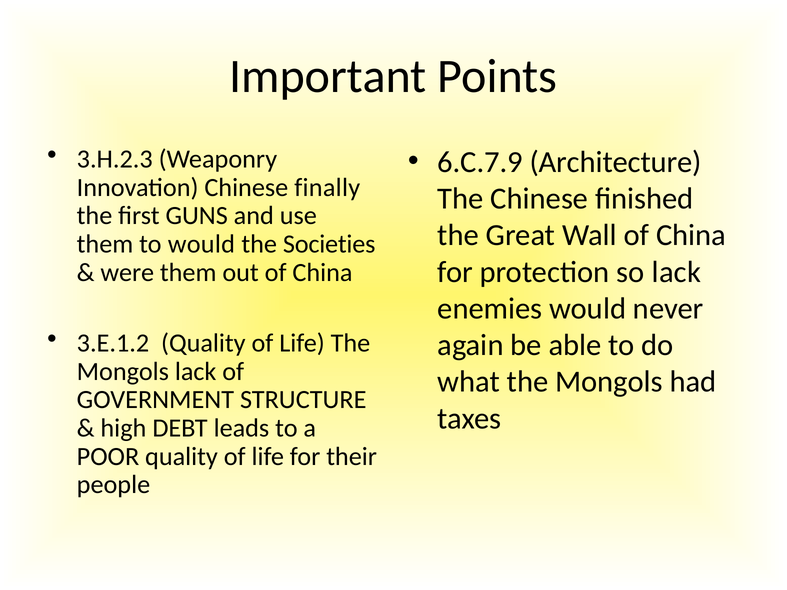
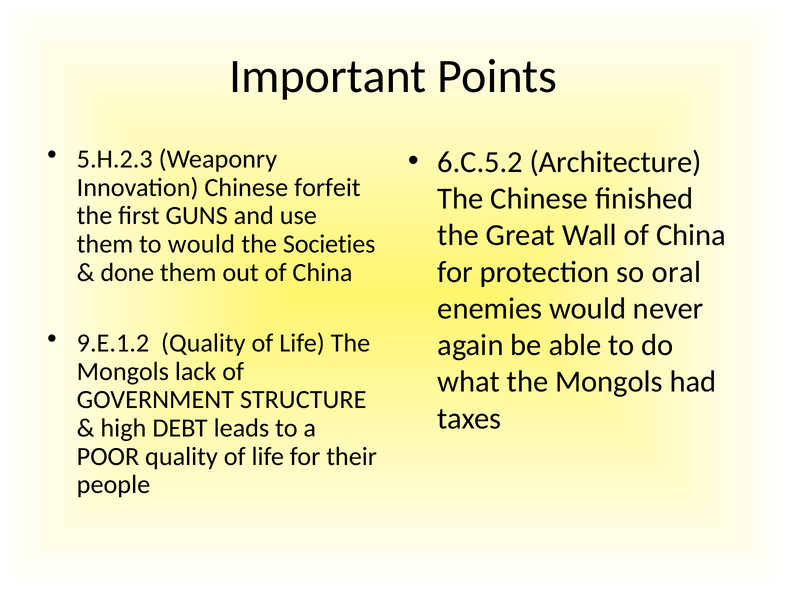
3.H.2.3: 3.H.2.3 -> 5.H.2.3 (115, 159)
6.C.7.9: 6.C.7.9 -> 6.C.5.2 (480, 162)
finally: finally -> forfeit (327, 188)
so lack: lack -> oral (676, 272)
were: were -> done (127, 273)
3.E.1.2: 3.E.1.2 -> 9.E.1.2 (113, 343)
